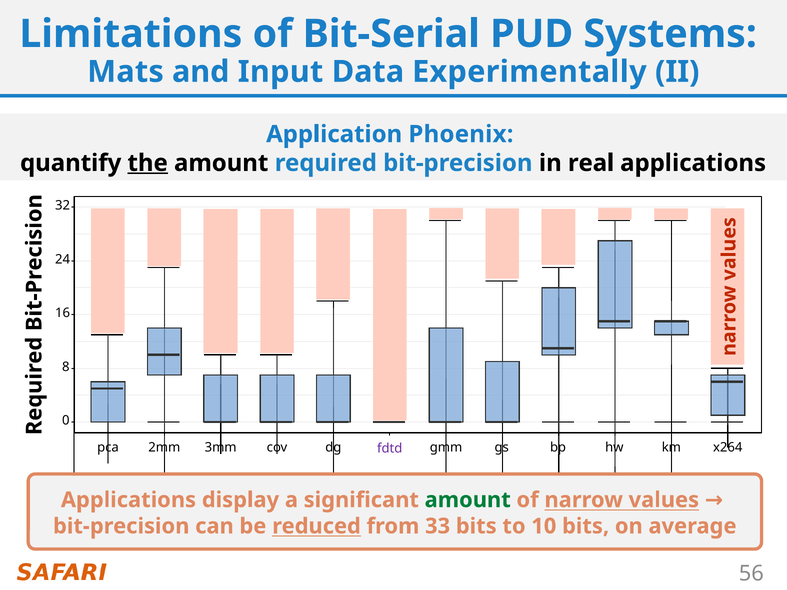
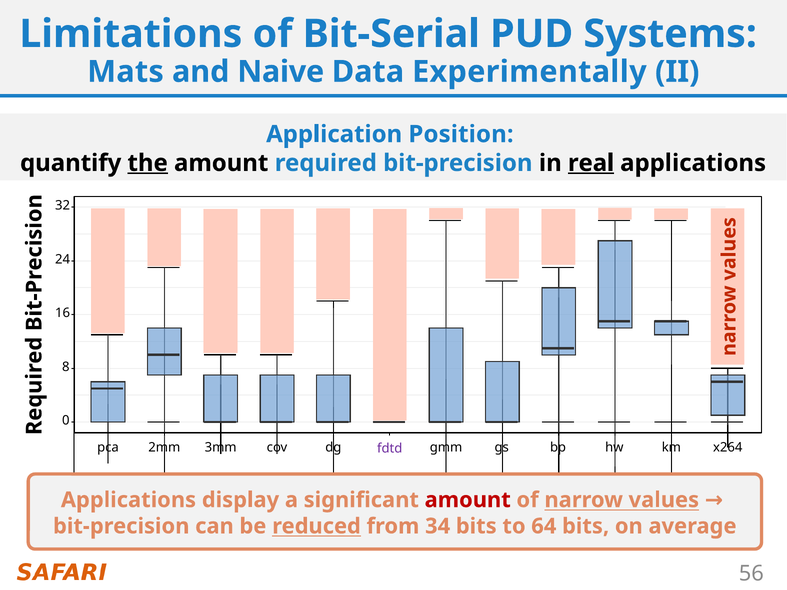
Input: Input -> Naive (281, 72)
Phoenix: Phoenix -> Position (461, 134)
real underline: none -> present (591, 163)
amount colour: green -> red (468, 500)
33: 33 -> 34 (438, 526)
10: 10 -> 64 (544, 526)
